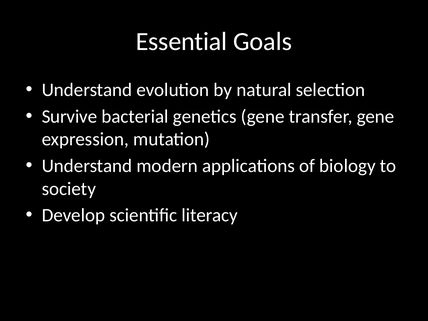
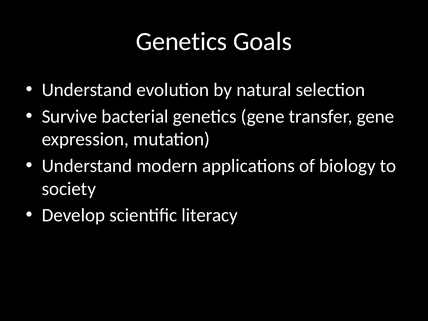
Essential: Essential -> Genetics (181, 41)
